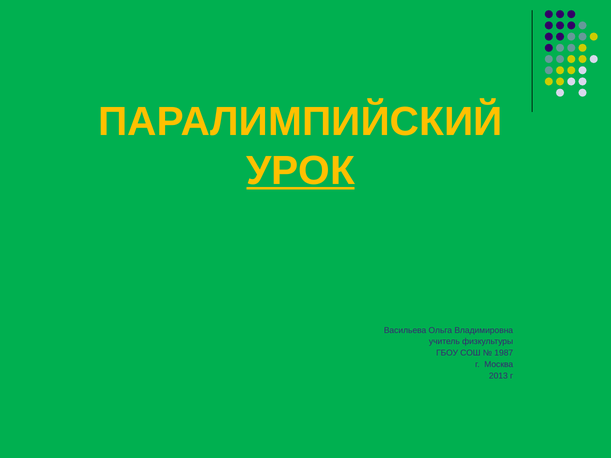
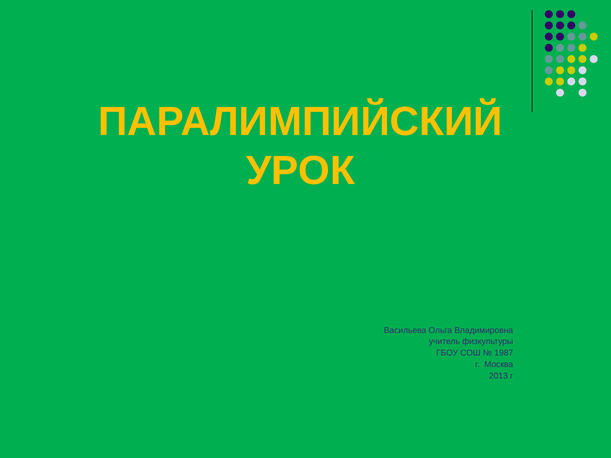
УРОК underline: present -> none (301, 171)
